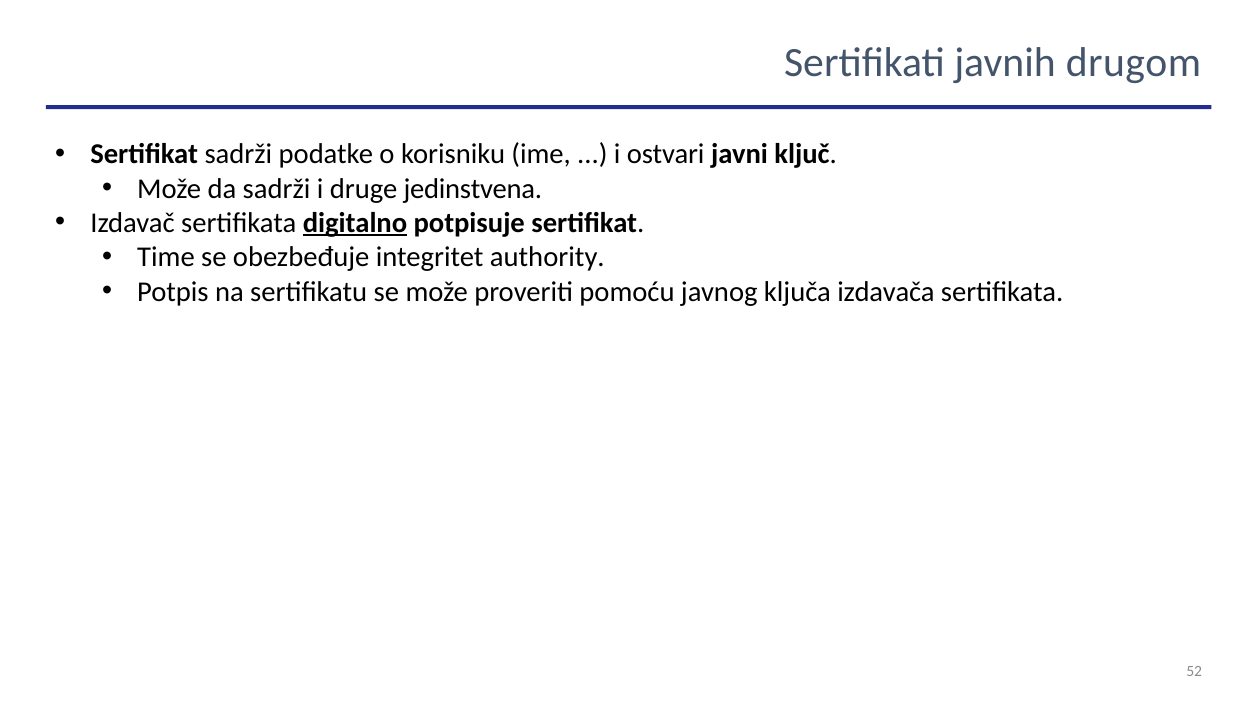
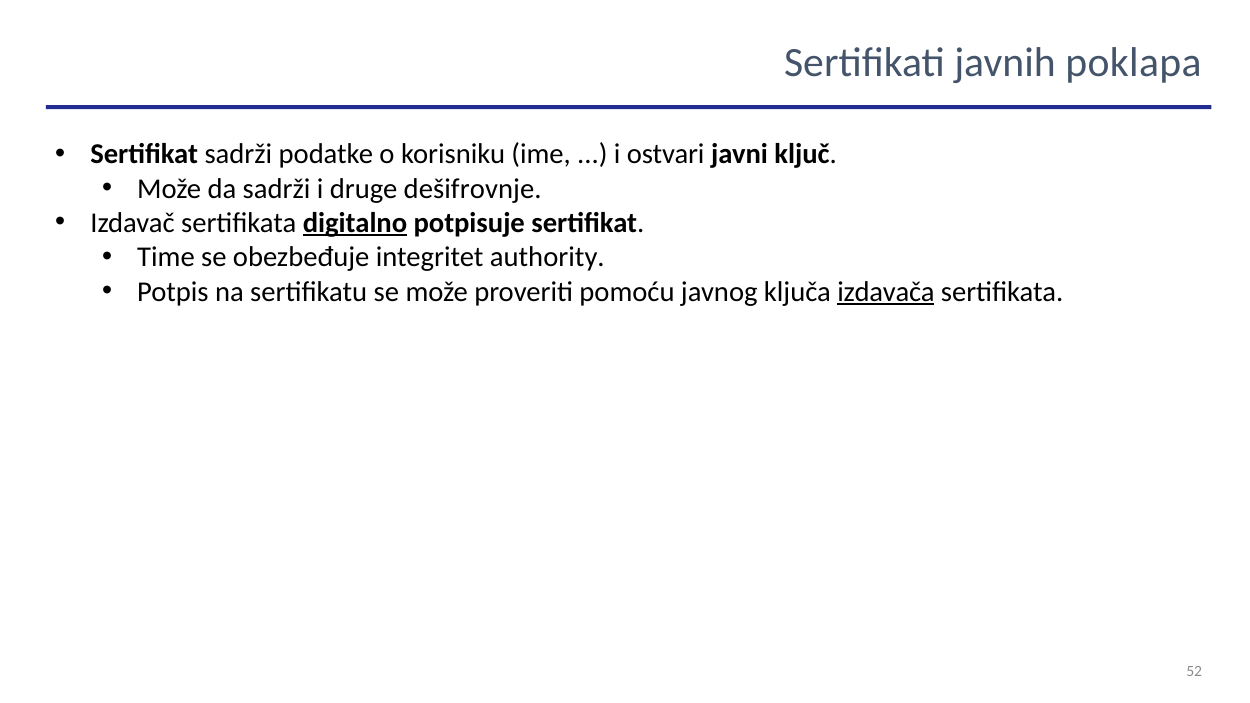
drugom: drugom -> poklapa (1133, 63)
jedinstvena: jedinstvena -> dešifrovnje (473, 189)
izdavača underline: none -> present (886, 292)
